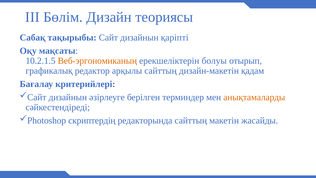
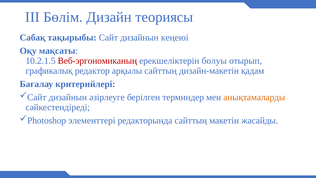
қаріпті: қаріпті -> кеңеюі (175, 38)
Веб-эргономиканың colour: orange -> red (97, 61)
скриптердің: скриптердің -> элементтері (92, 120)
